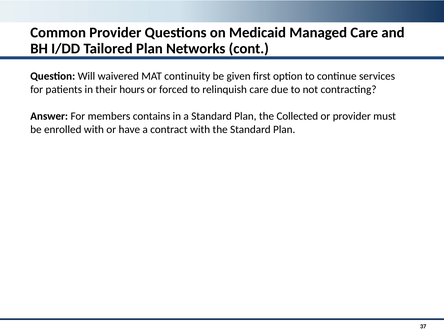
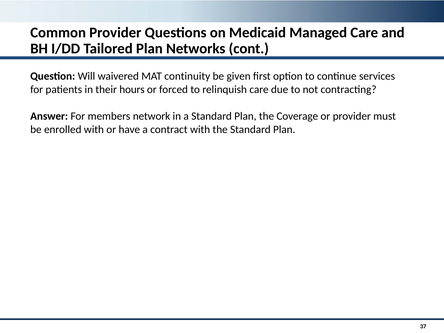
contains: contains -> network (152, 116)
Collected: Collected -> Coverage (297, 116)
